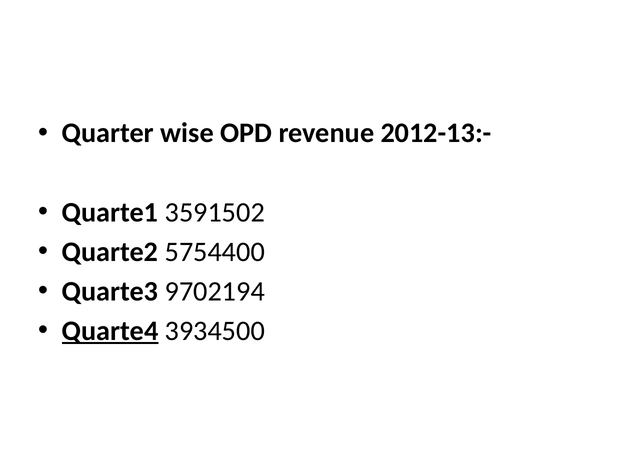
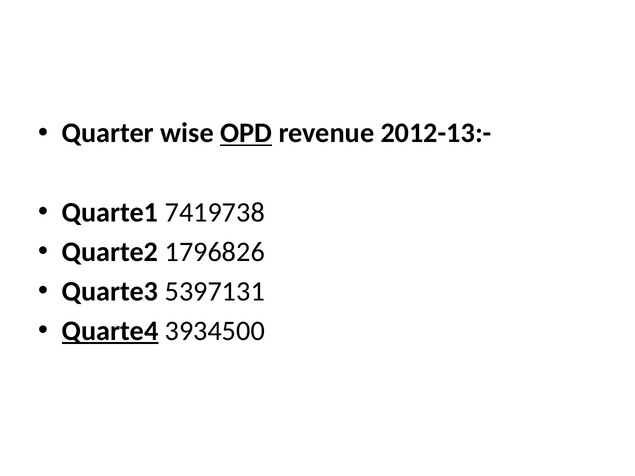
OPD underline: none -> present (246, 133)
3591502: 3591502 -> 7419738 (215, 212)
5754400: 5754400 -> 1796826 (215, 252)
9702194: 9702194 -> 5397131 (215, 291)
